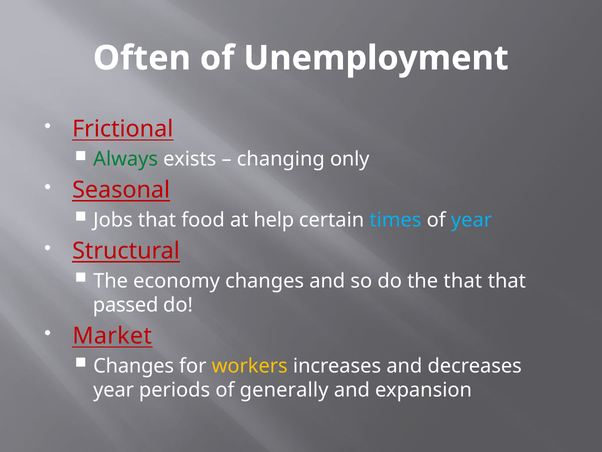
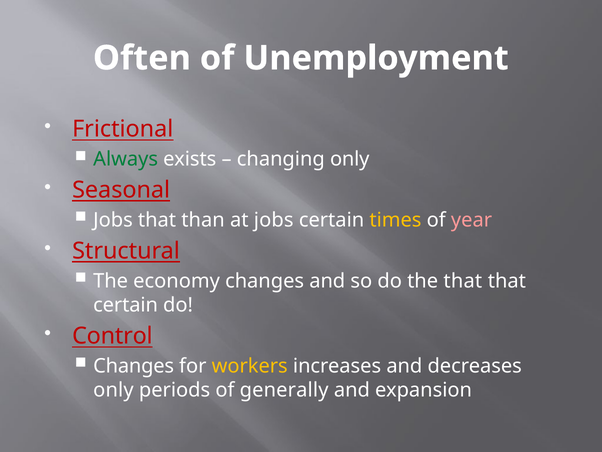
food: food -> than (203, 220)
at help: help -> jobs (274, 220)
times colour: light blue -> yellow (395, 220)
year colour: light blue -> pink (472, 220)
passed: passed -> certain (126, 305)
Market: Market -> Control (112, 336)
year: year -> only (113, 390)
